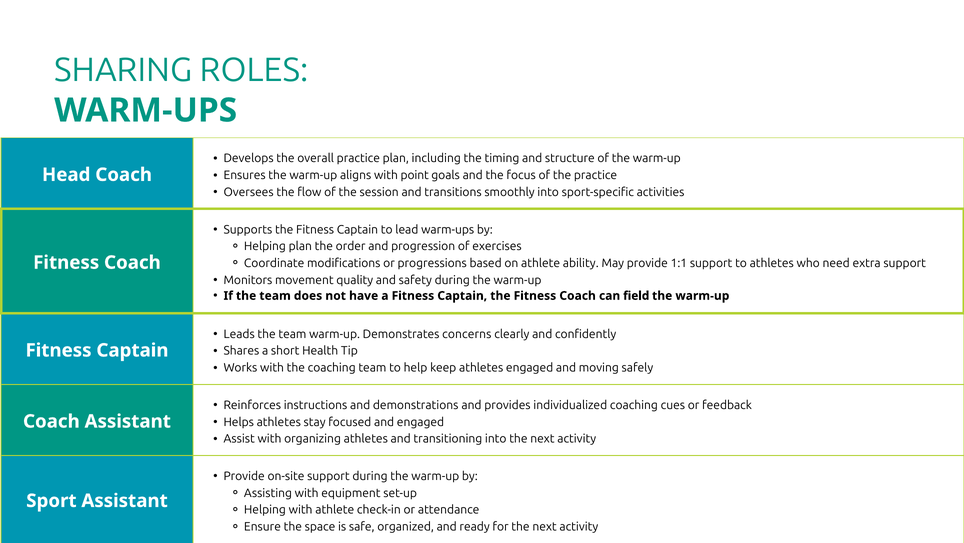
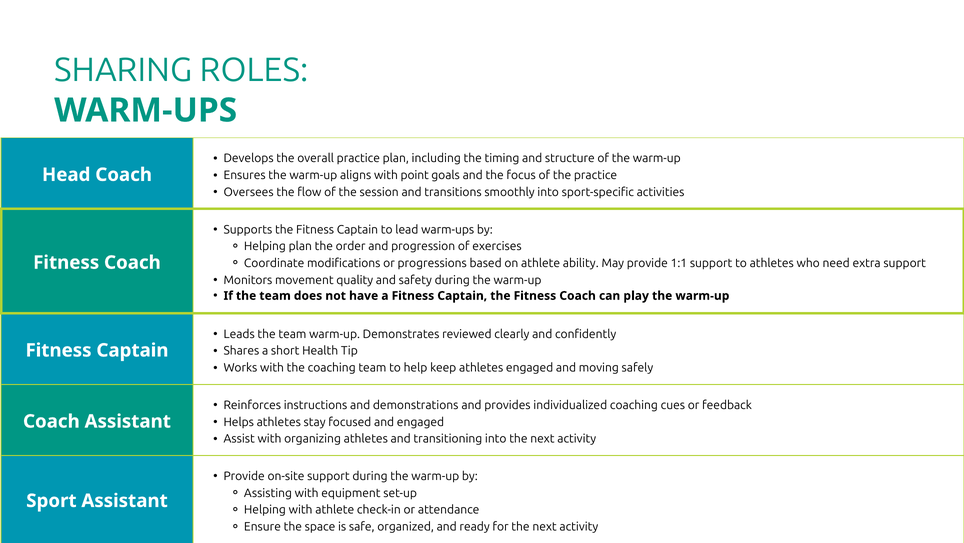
field: field -> play (636, 295)
concerns: concerns -> reviewed (467, 334)
